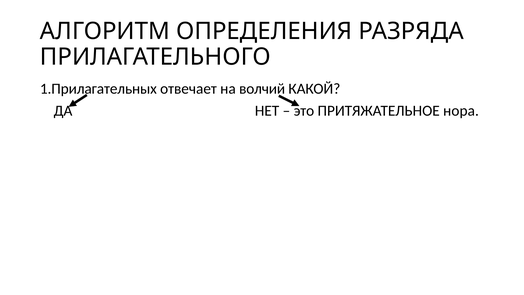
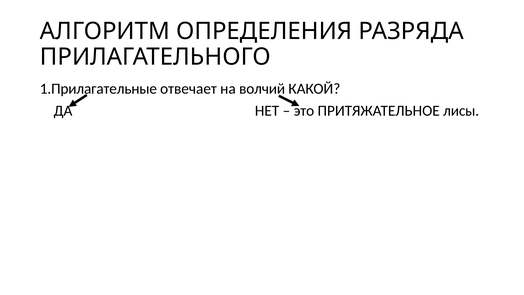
1.Прилагательных: 1.Прилагательных -> 1.Прилагательные (98, 89)
нора: нора -> лисы (461, 111)
